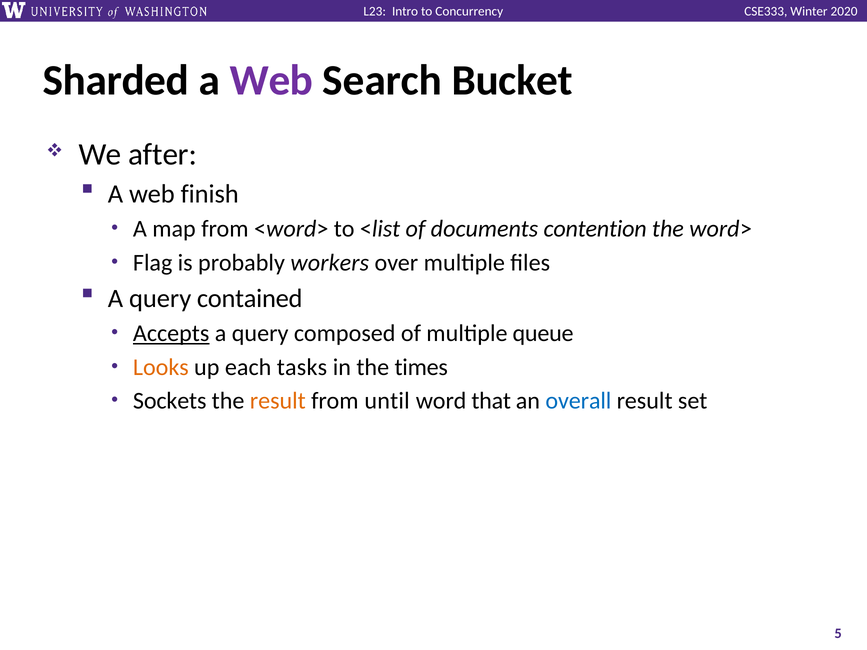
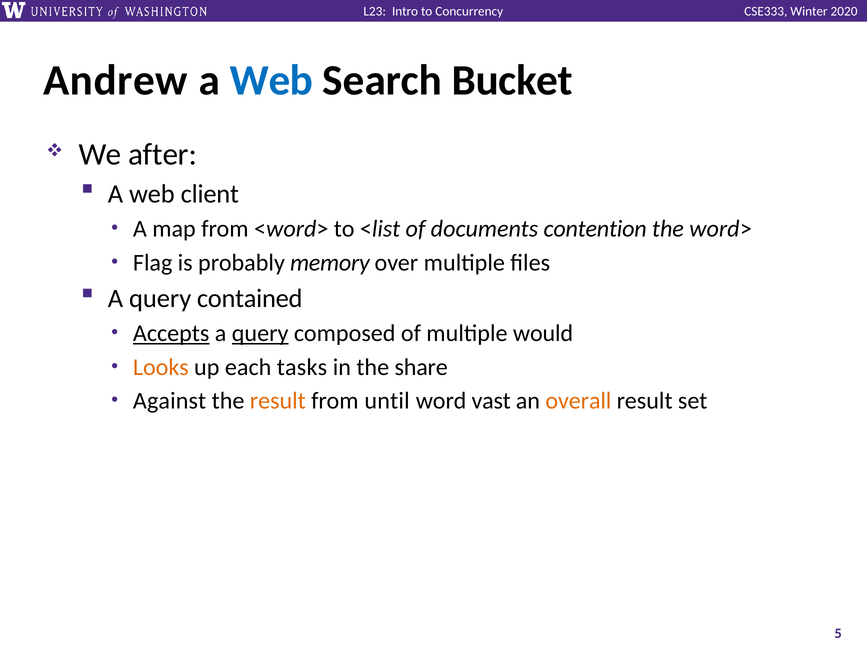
Sharded: Sharded -> Andrew (115, 80)
Web colour: purple -> blue (271, 80)
finish: finish -> client (210, 194)
workers: workers -> memory (330, 263)
query underline: none -> present (260, 334)
queue: queue -> would (543, 334)
times: times -> share (421, 367)
Sockets: Sockets -> Against (170, 401)
that: that -> vast (491, 401)
overall colour: blue -> orange (578, 401)
